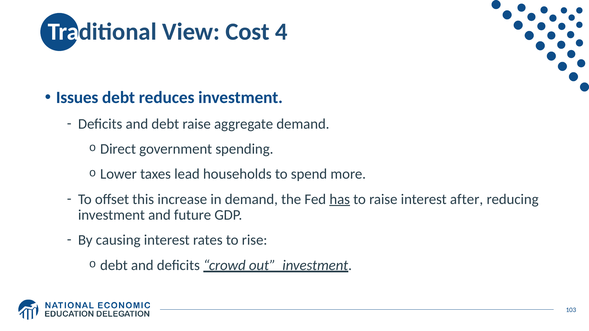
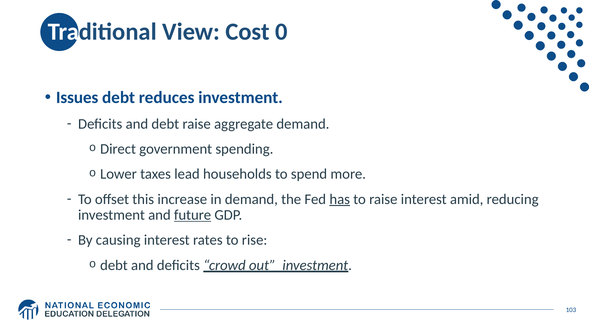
4: 4 -> 0 (281, 32)
after: after -> amid (467, 199)
future underline: none -> present (193, 215)
